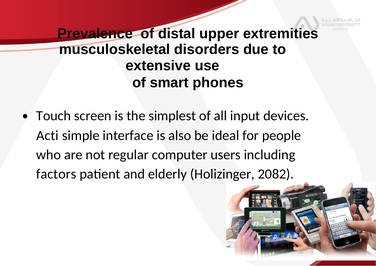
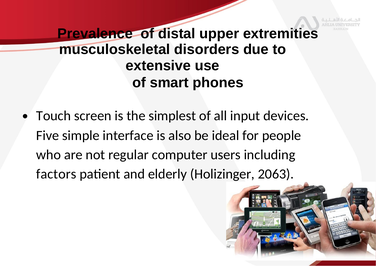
Acti: Acti -> Five (48, 136)
2082: 2082 -> 2063 (276, 174)
